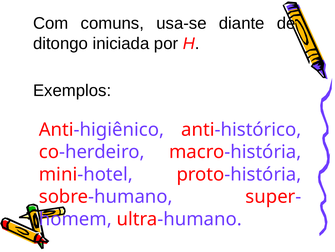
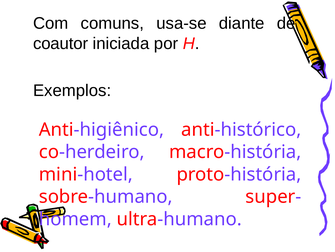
ditongo: ditongo -> coautor (61, 43)
